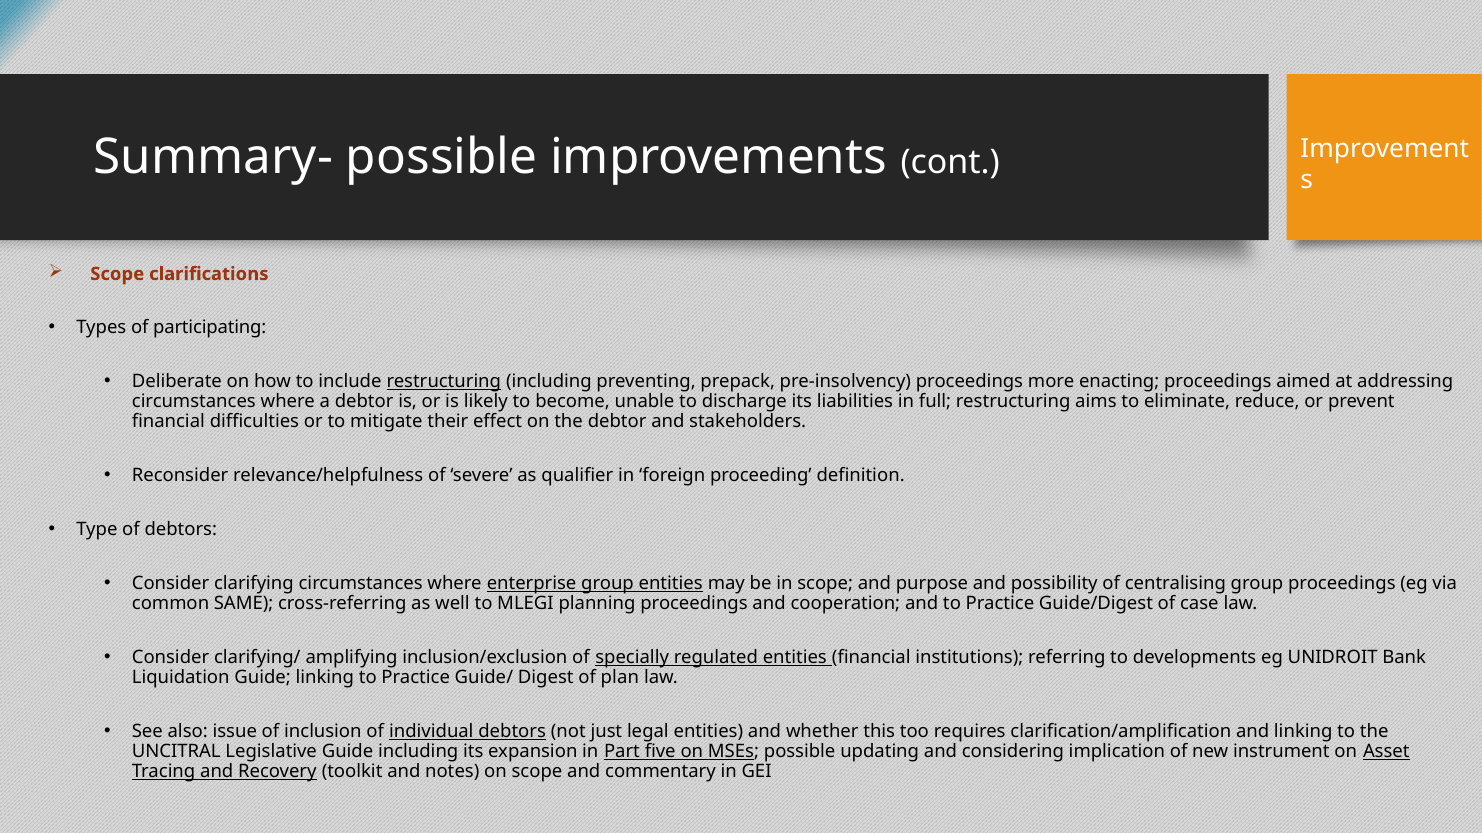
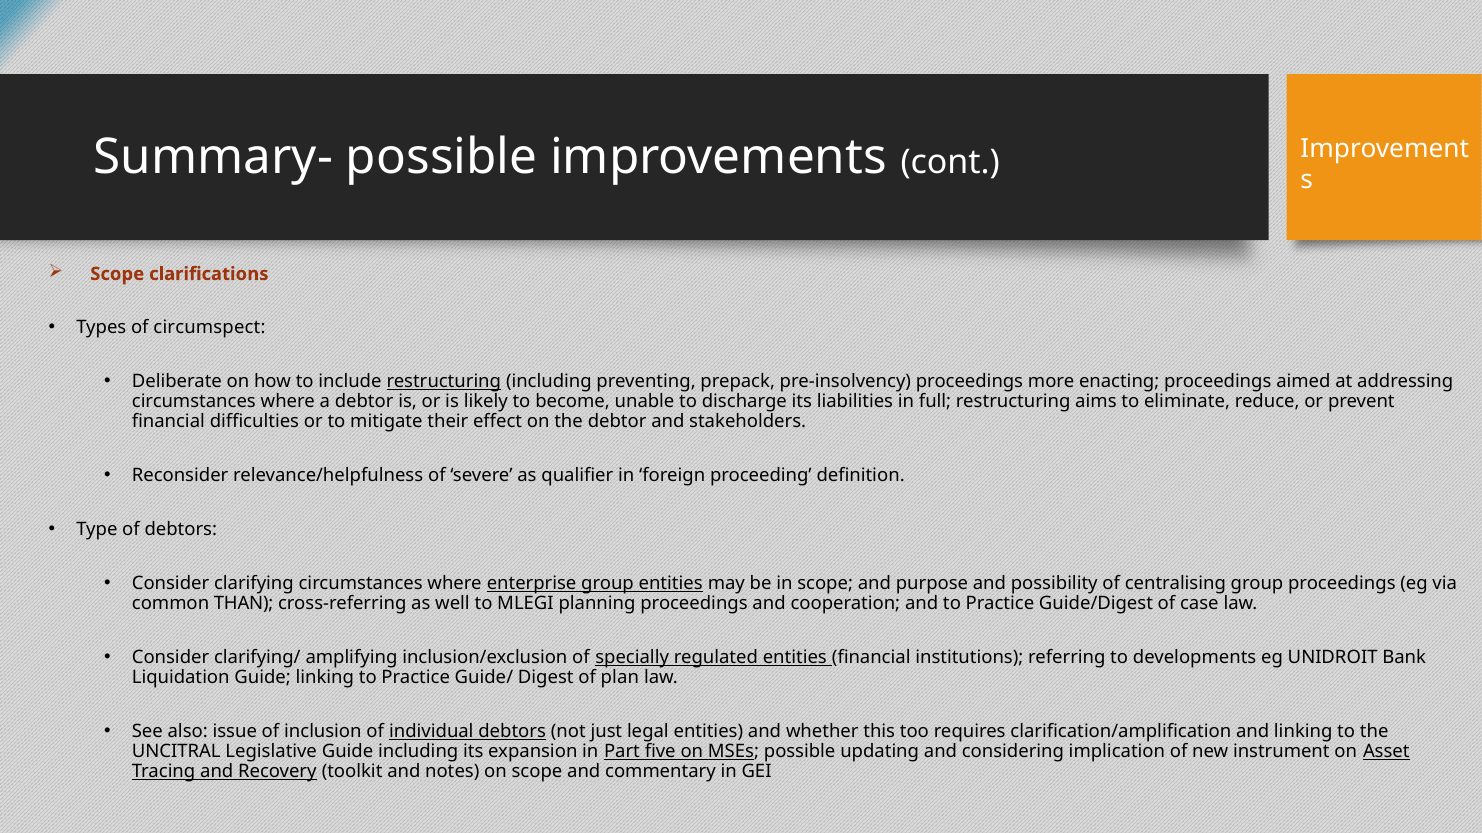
participating: participating -> circumspect (210, 328)
SAME: SAME -> THAN (244, 604)
